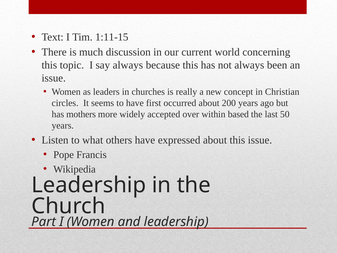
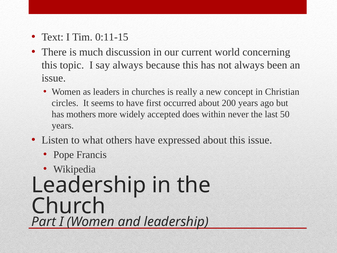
1:11-15: 1:11-15 -> 0:11-15 (112, 37)
over: over -> does (191, 114)
based: based -> never (238, 114)
